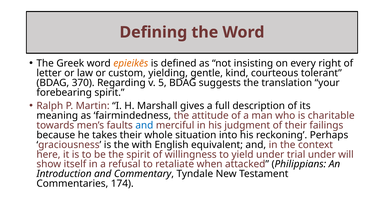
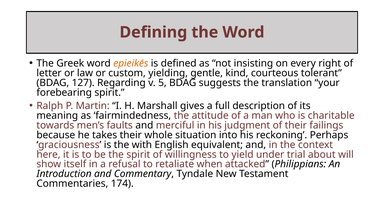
370: 370 -> 127 (83, 83)
and colour: blue -> black (144, 125)
trial under: under -> about (322, 154)
